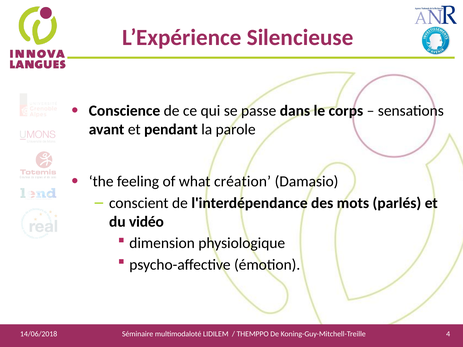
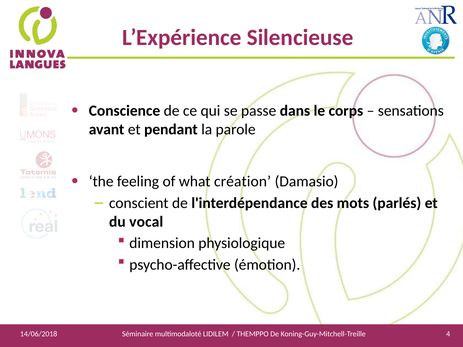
vidéo: vidéo -> vocal (146, 222)
